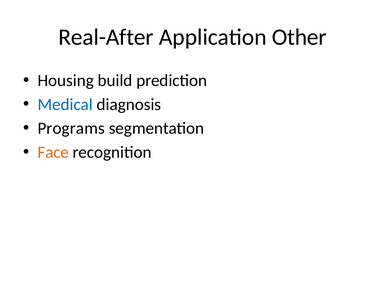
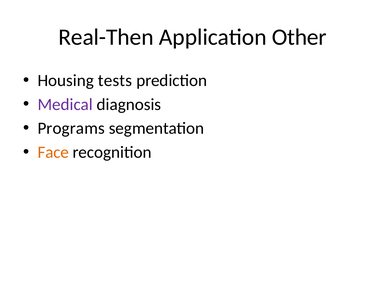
Real-After: Real-After -> Real-Then (106, 37)
build: build -> tests (115, 81)
Medical colour: blue -> purple (65, 105)
